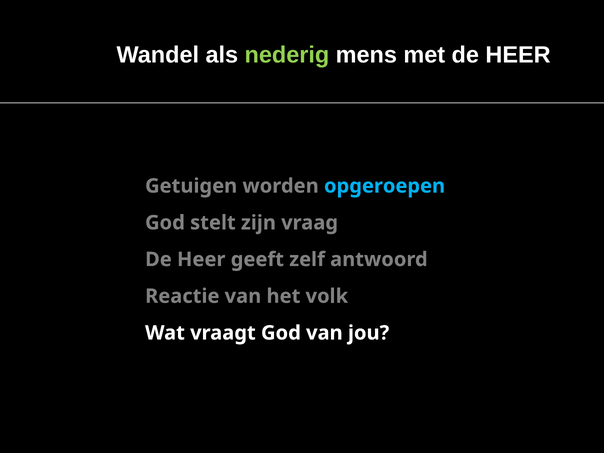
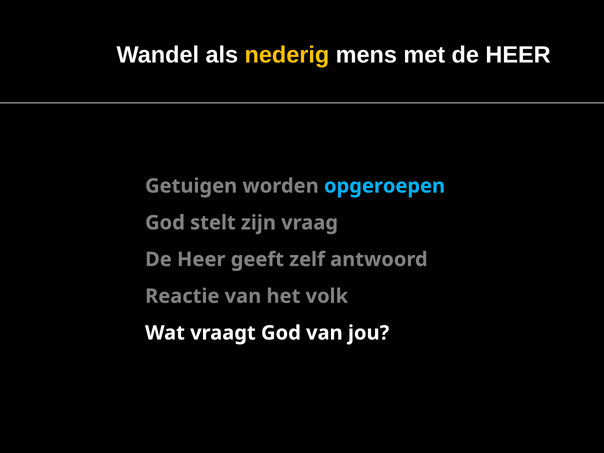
nederig colour: light green -> yellow (287, 55)
